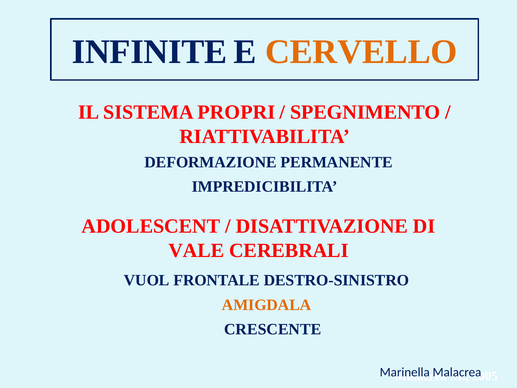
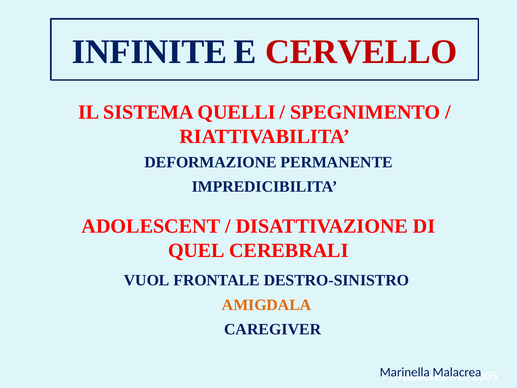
CERVELLO colour: orange -> red (361, 52)
PROPRI: PROPRI -> QUELLI (237, 112)
VALE: VALE -> QUEL (196, 250)
CRESCENTE: CRESCENTE -> CAREGIVER (273, 329)
